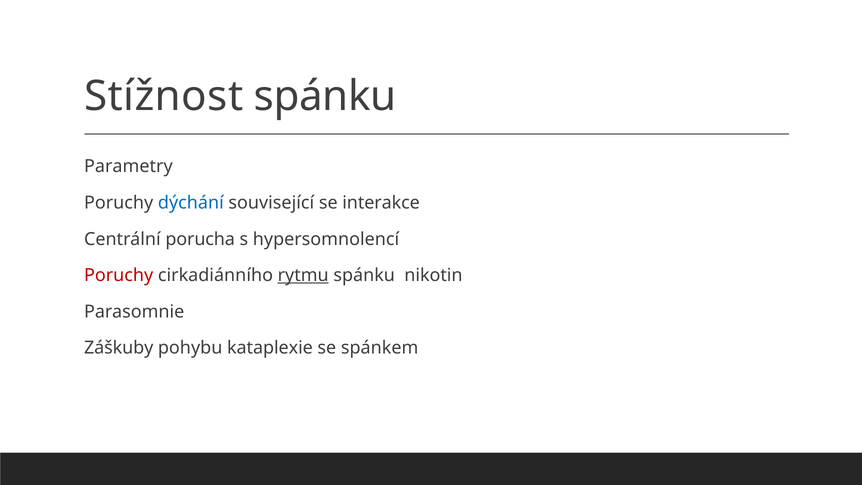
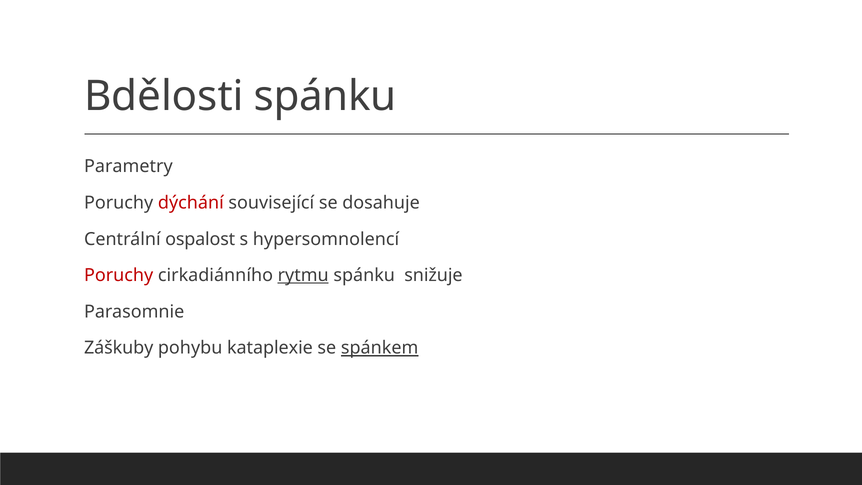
Stížnost: Stížnost -> Bdělosti (164, 97)
dýchání colour: blue -> red (191, 203)
interakce: interakce -> dosahuje (381, 203)
porucha: porucha -> ospalost (200, 239)
nikotin: nikotin -> snižuje (433, 275)
spánkem underline: none -> present (380, 348)
